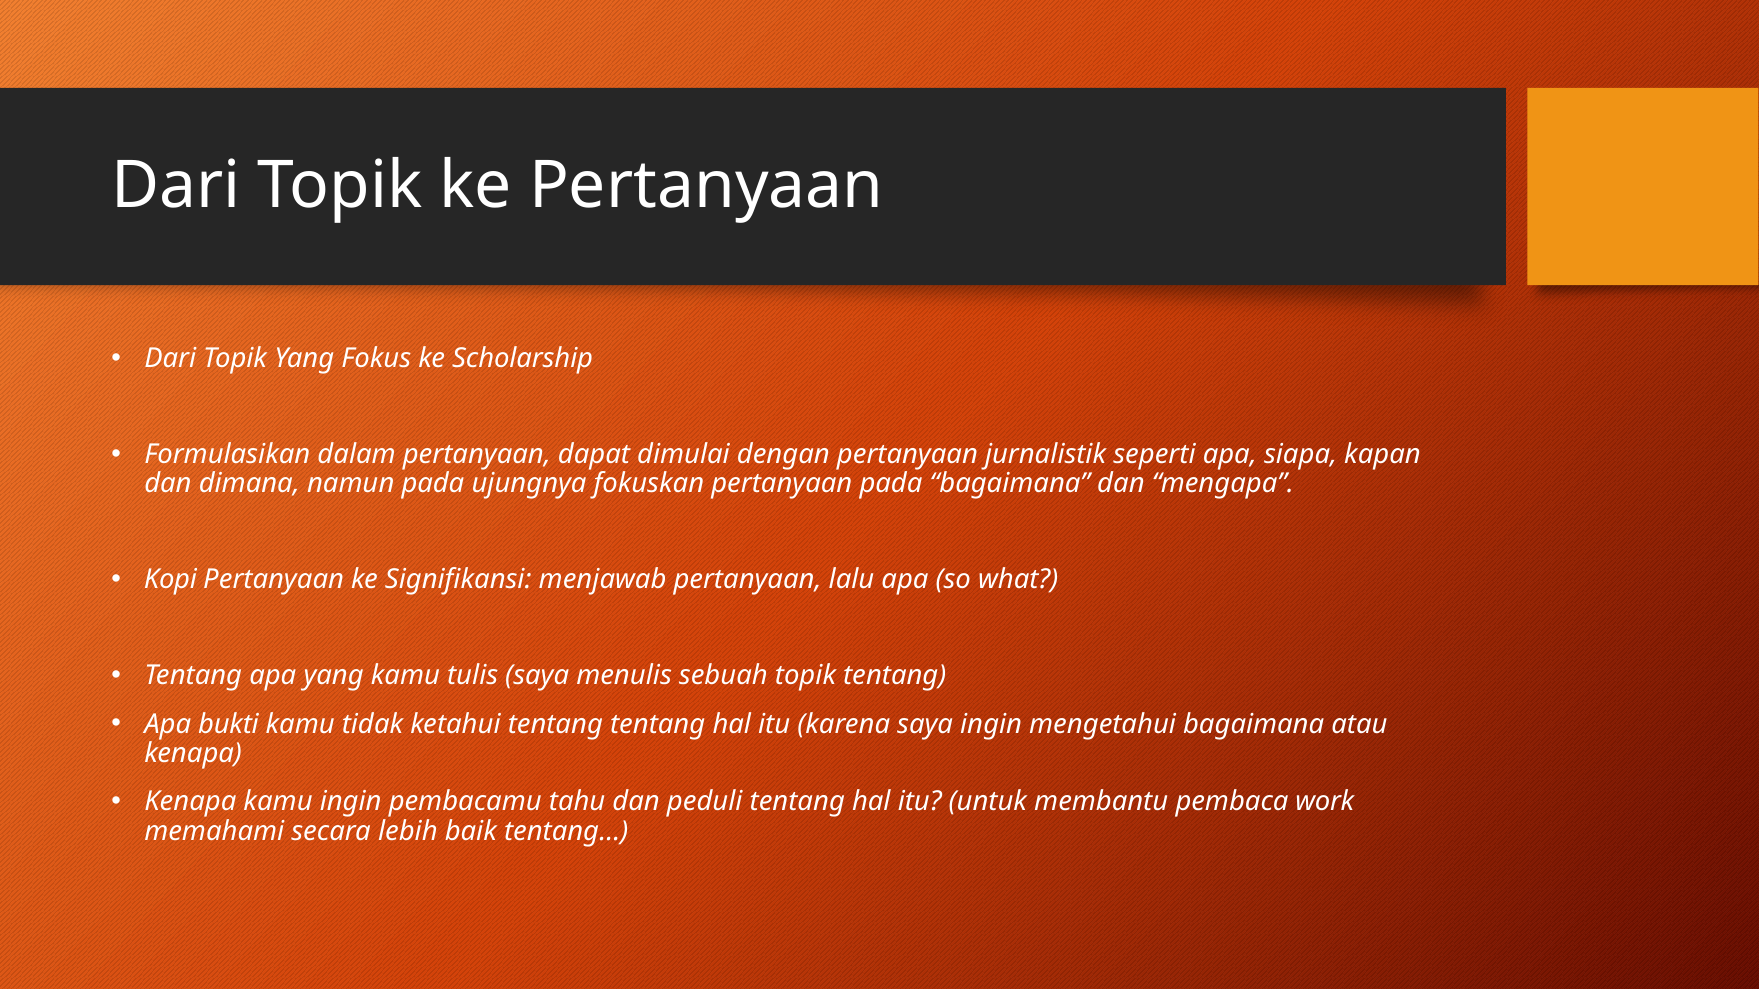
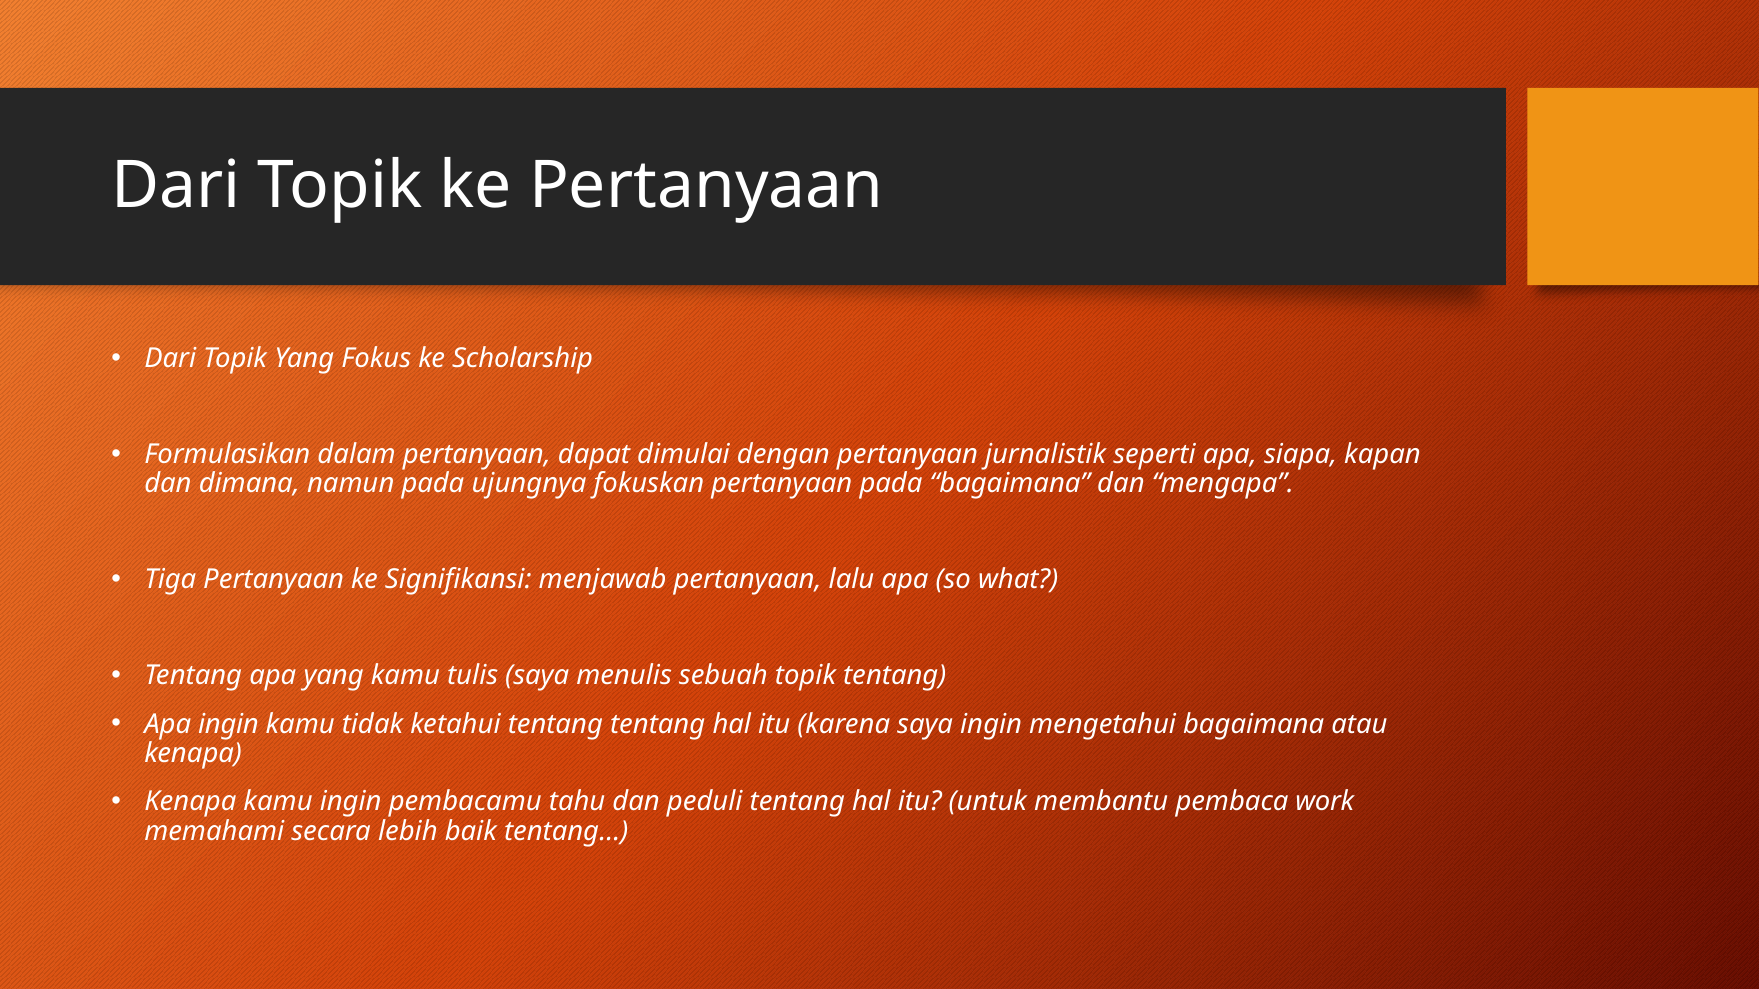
Kopi: Kopi -> Tiga (170, 580)
Apa bukti: bukti -> ingin (228, 724)
